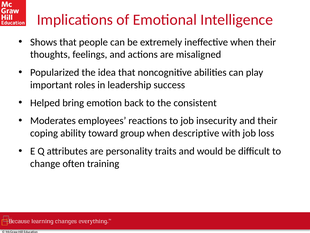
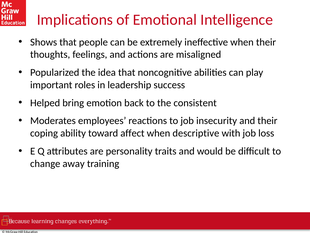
group: group -> affect (132, 133)
often: often -> away (74, 163)
